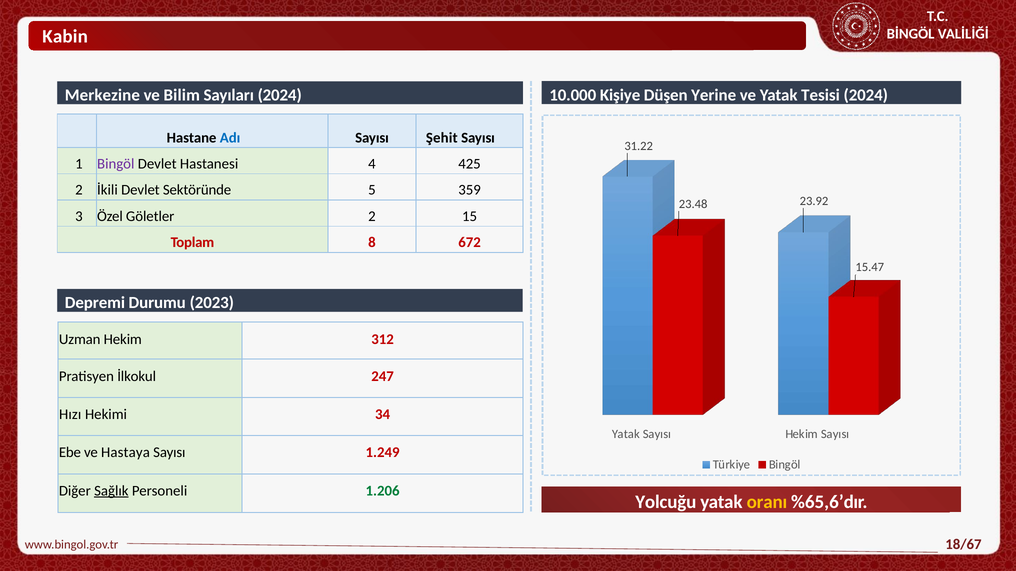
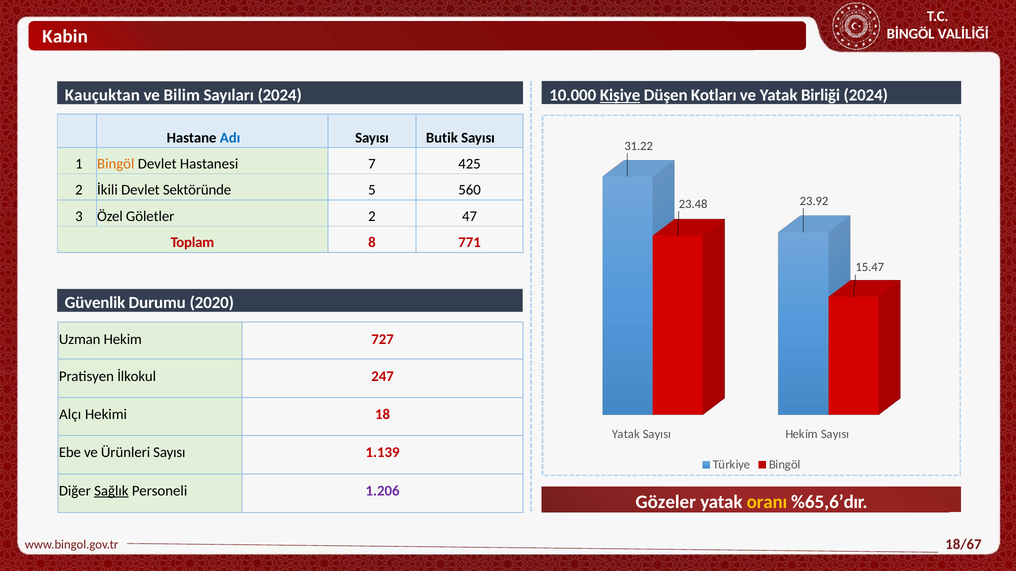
Kişiye underline: none -> present (620, 95)
Yerine: Yerine -> Kotları (714, 95)
Tesisi: Tesisi -> Birliği (821, 95)
Merkezine: Merkezine -> Kauçuktan (102, 95)
Şehit: Şehit -> Butik (442, 138)
Bingöl colour: purple -> orange (116, 164)
4: 4 -> 7 (372, 164)
359: 359 -> 560 (470, 190)
15: 15 -> 47 (470, 216)
672: 672 -> 771 (470, 243)
Depremi: Depremi -> Güvenlik (95, 303)
2023: 2023 -> 2020 (212, 303)
312: 312 -> 727 (383, 340)
Hızı: Hızı -> Alçı (70, 415)
34: 34 -> 18 (383, 415)
Hastaya: Hastaya -> Ürünleri (126, 453)
1.249: 1.249 -> 1.139 (383, 453)
1.206 colour: green -> purple (383, 491)
Yolcuğu: Yolcuğu -> Gözeler (666, 503)
